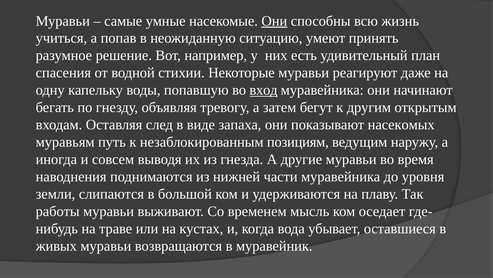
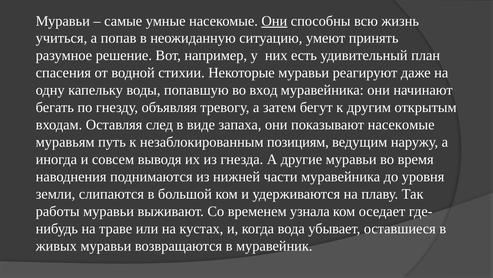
вход underline: present -> none (263, 90)
показывают насекомых: насекомых -> насекомые (401, 124)
мысль: мысль -> узнала (310, 211)
